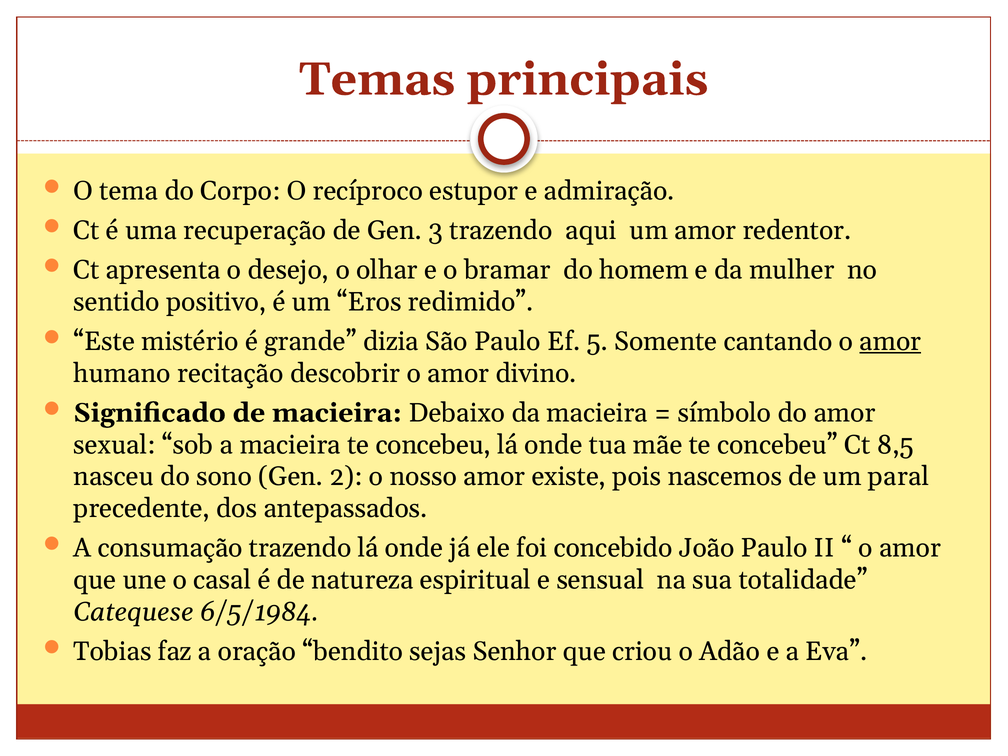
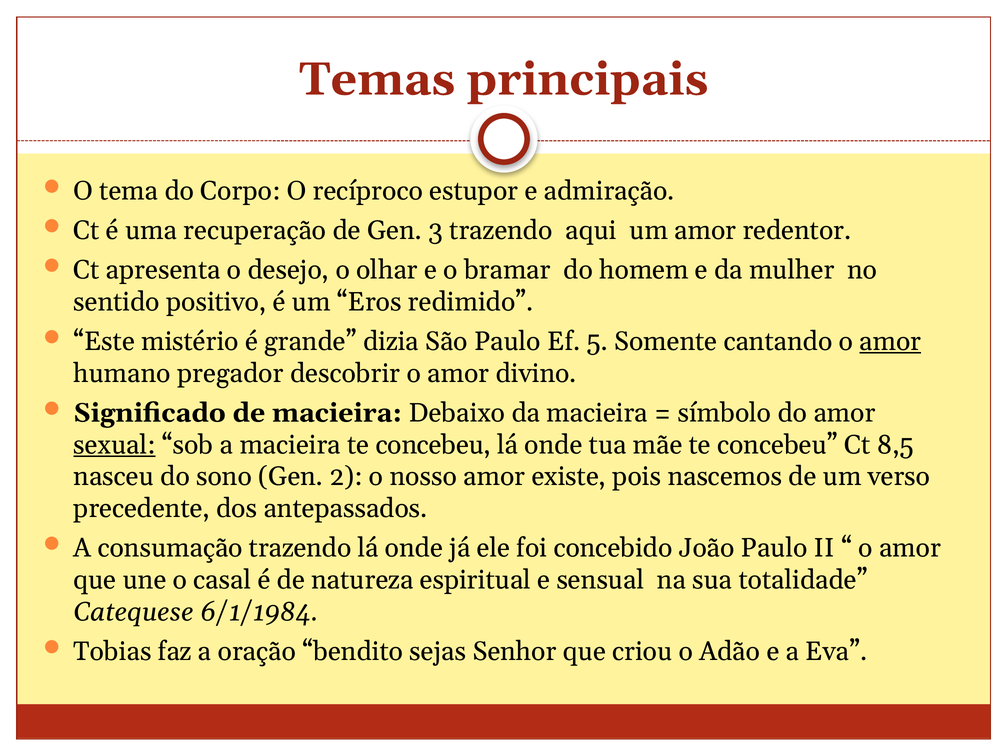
recitação: recitação -> pregador (230, 373)
sexual underline: none -> present (114, 445)
paral: paral -> verso (899, 477)
6/5/1984: 6/5/1984 -> 6/1/1984 (259, 612)
